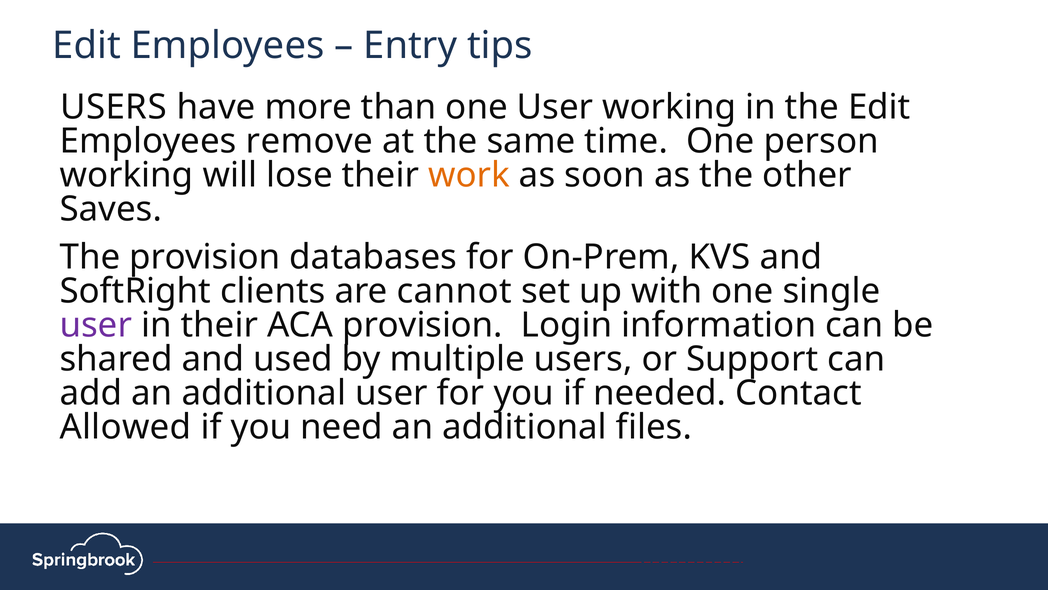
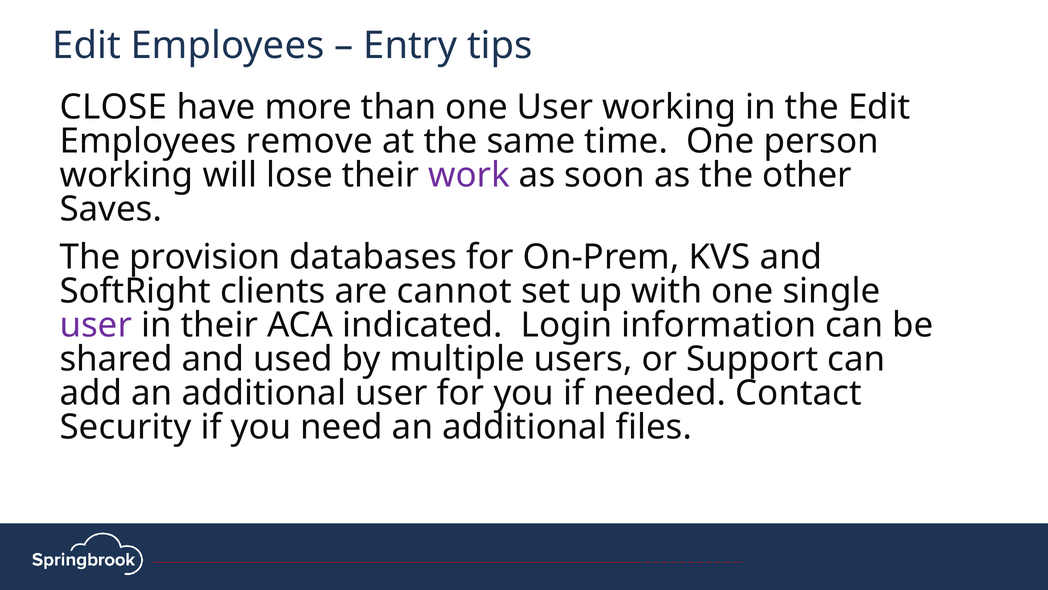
USERS: USERS -> CLOSE (114, 107)
work colour: orange -> purple (469, 175)
ACA provision: provision -> indicated (422, 325)
Allowed: Allowed -> Security (126, 427)
